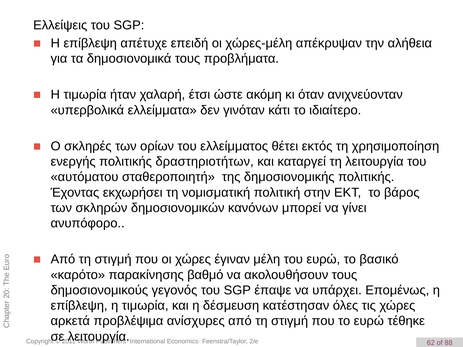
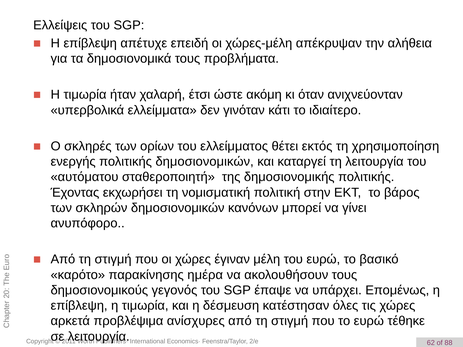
πολιτικής δραστηριοτήτων: δραστηριοτήτων -> δημοσιονομικών (205, 162)
βαθμό: βαθμό -> ημέρα (205, 275)
